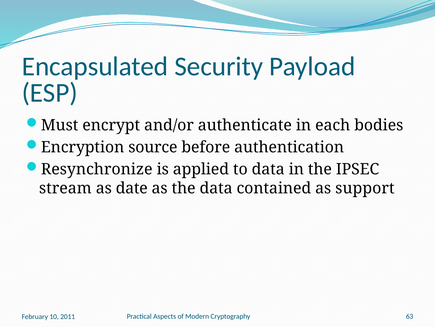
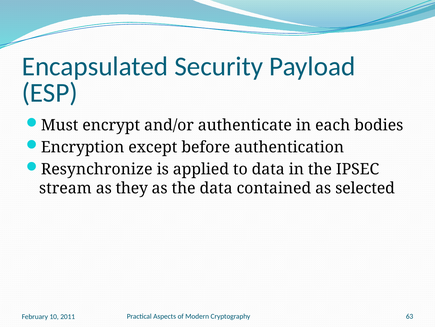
source: source -> except (153, 147)
date: date -> they (132, 188)
support: support -> selected (365, 188)
